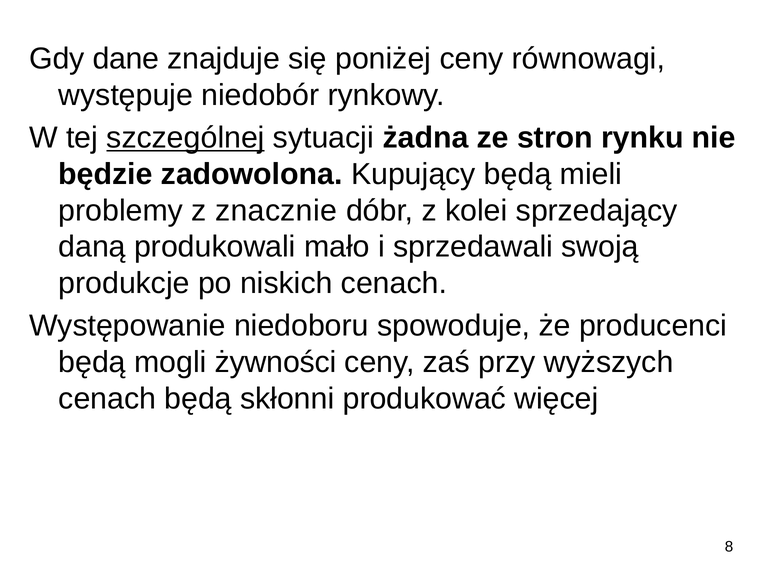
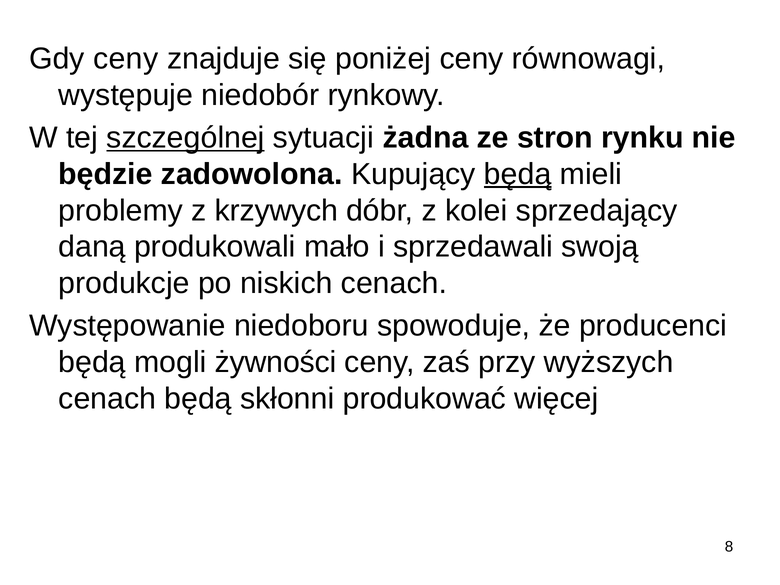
Gdy dane: dane -> ceny (126, 59)
będą underline: none -> present (518, 174)
znacznie: znacznie -> krzywych (276, 211)
